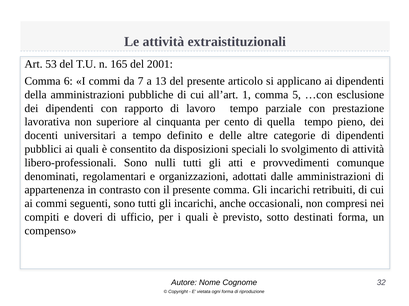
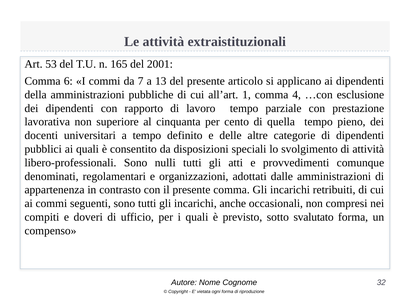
5: 5 -> 4 (297, 95)
destinati: destinati -> svalutato (314, 218)
